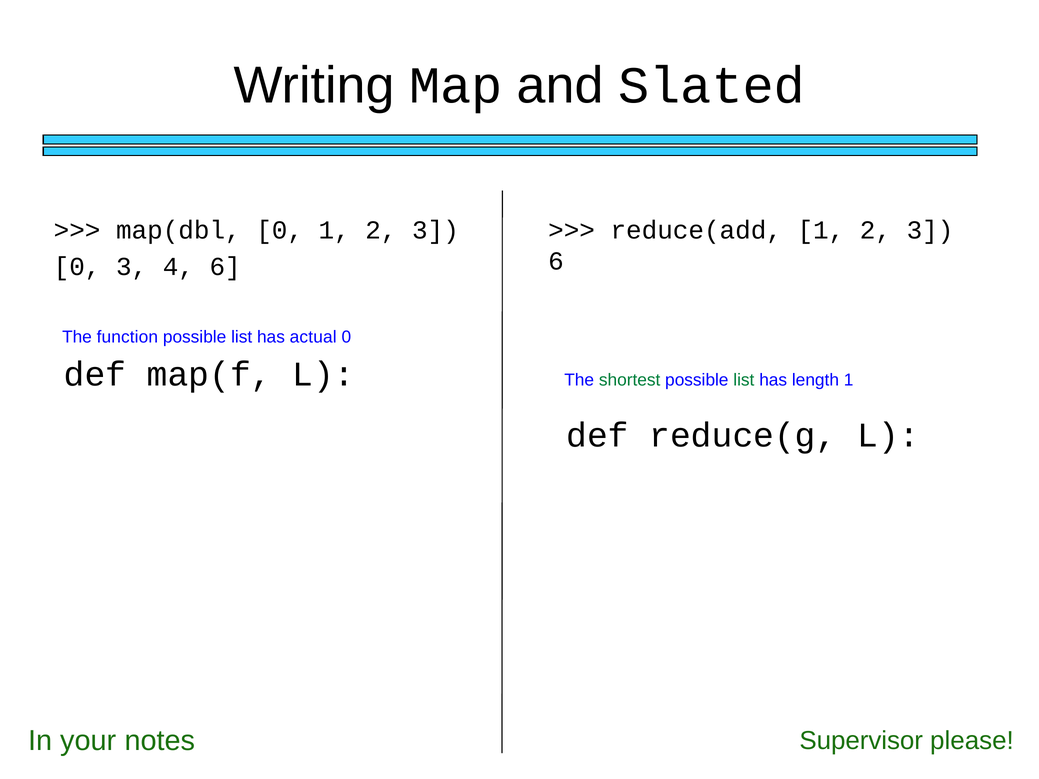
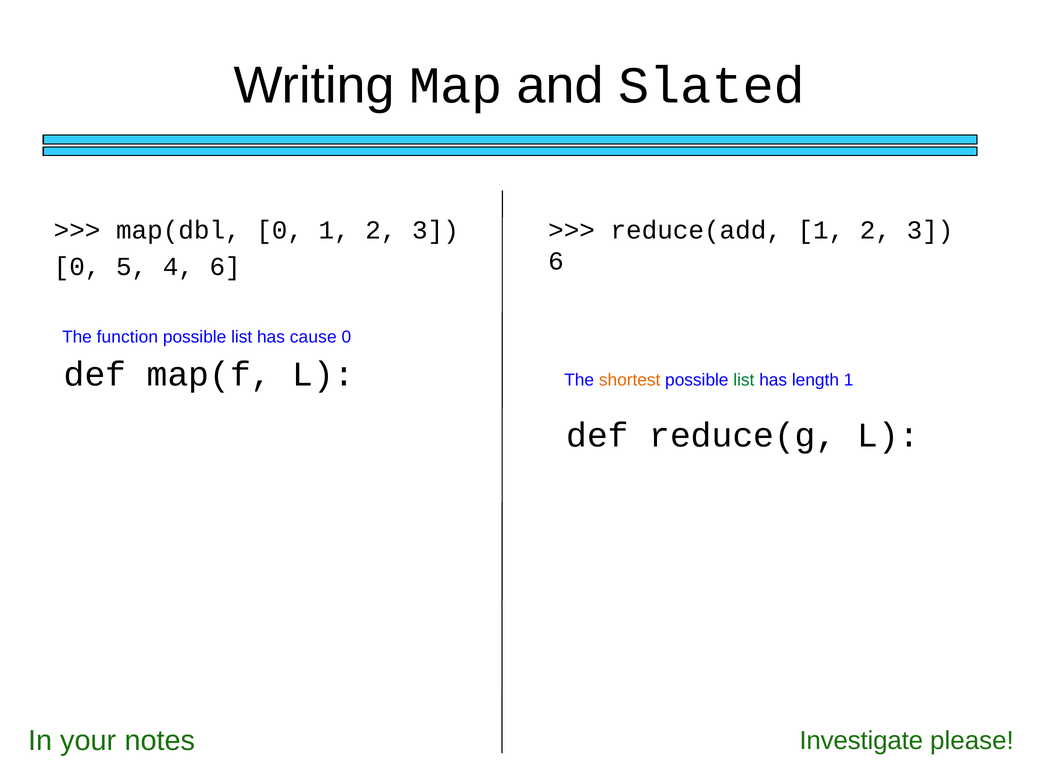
0 3: 3 -> 5 (132, 267)
actual: actual -> cause (313, 337)
shortest colour: green -> orange (630, 380)
Supervisor: Supervisor -> Investigate (861, 741)
